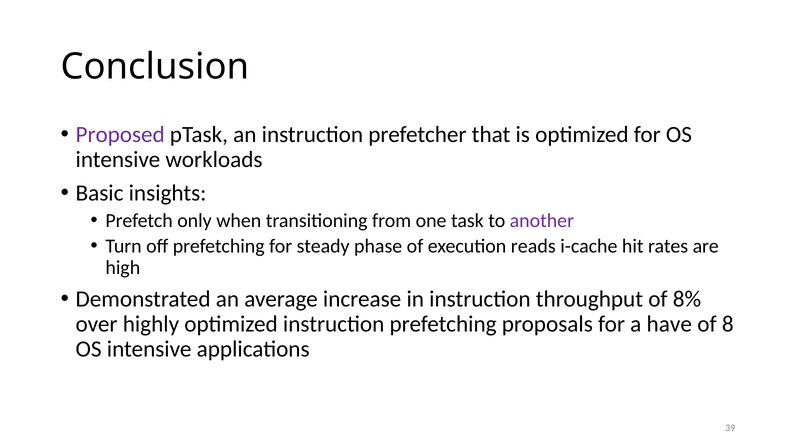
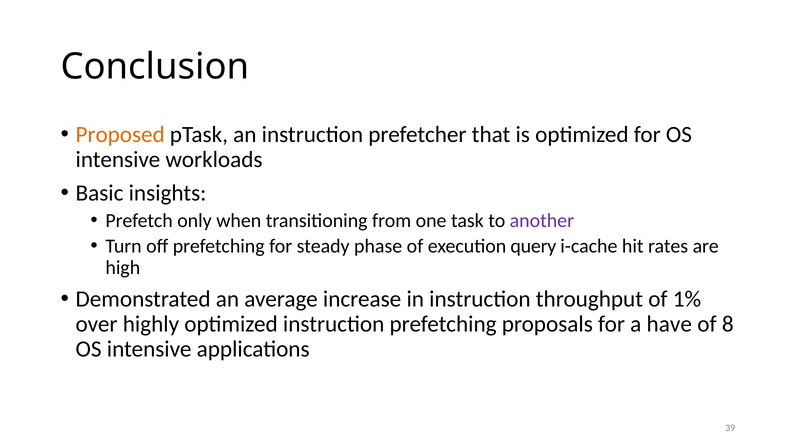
Proposed colour: purple -> orange (120, 135)
reads: reads -> query (533, 246)
8%: 8% -> 1% (687, 299)
